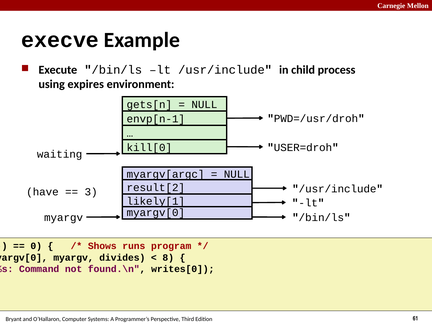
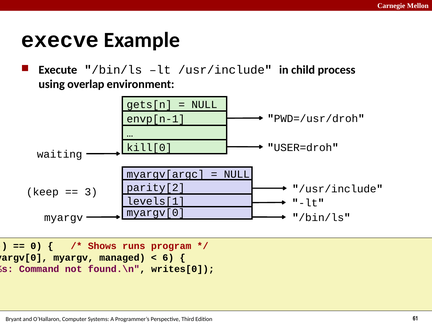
expires: expires -> overlap (86, 84)
result[2: result[2 -> parity[2 (156, 187)
have: have -> keep (42, 192)
likely[1: likely[1 -> levels[1 (156, 201)
divides: divides -> managed (122, 258)
8: 8 -> 6 (168, 258)
